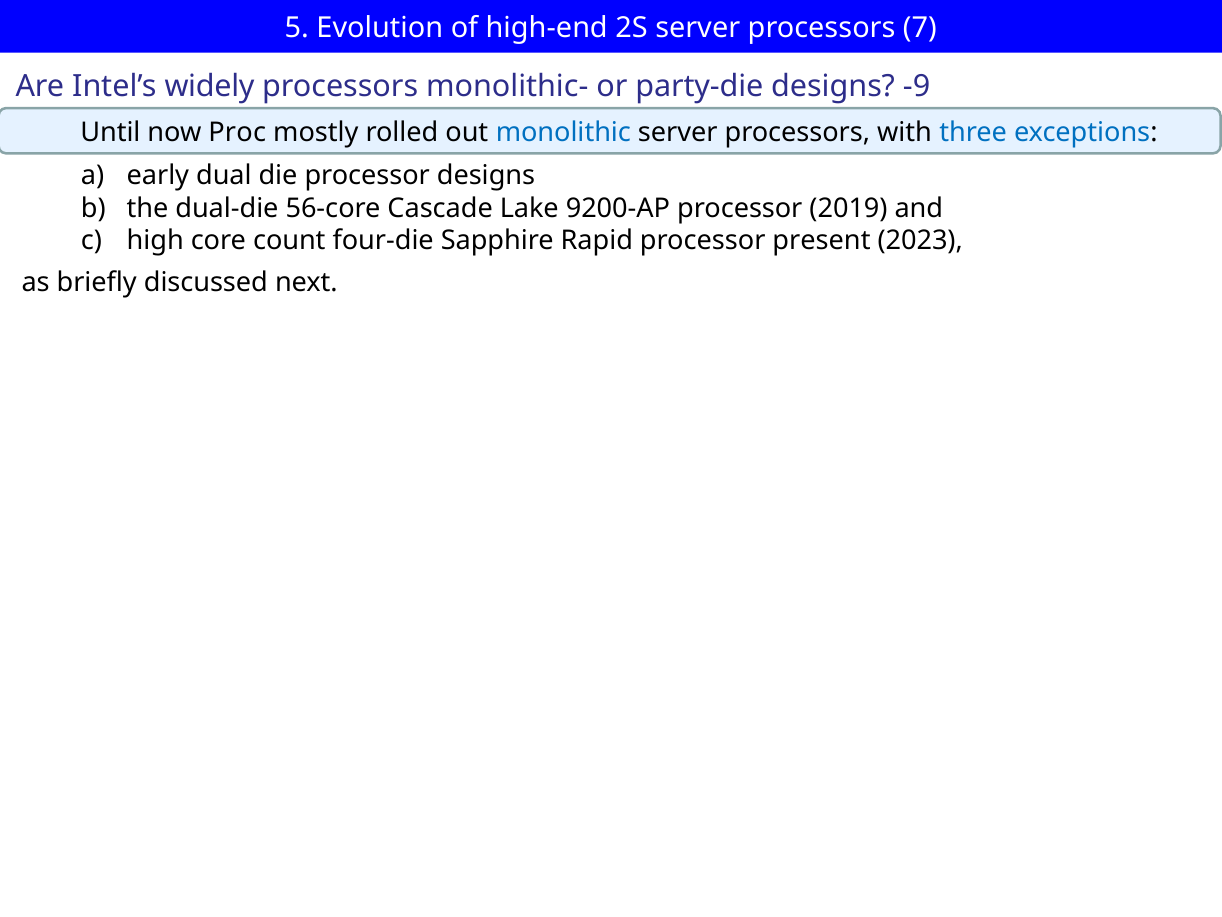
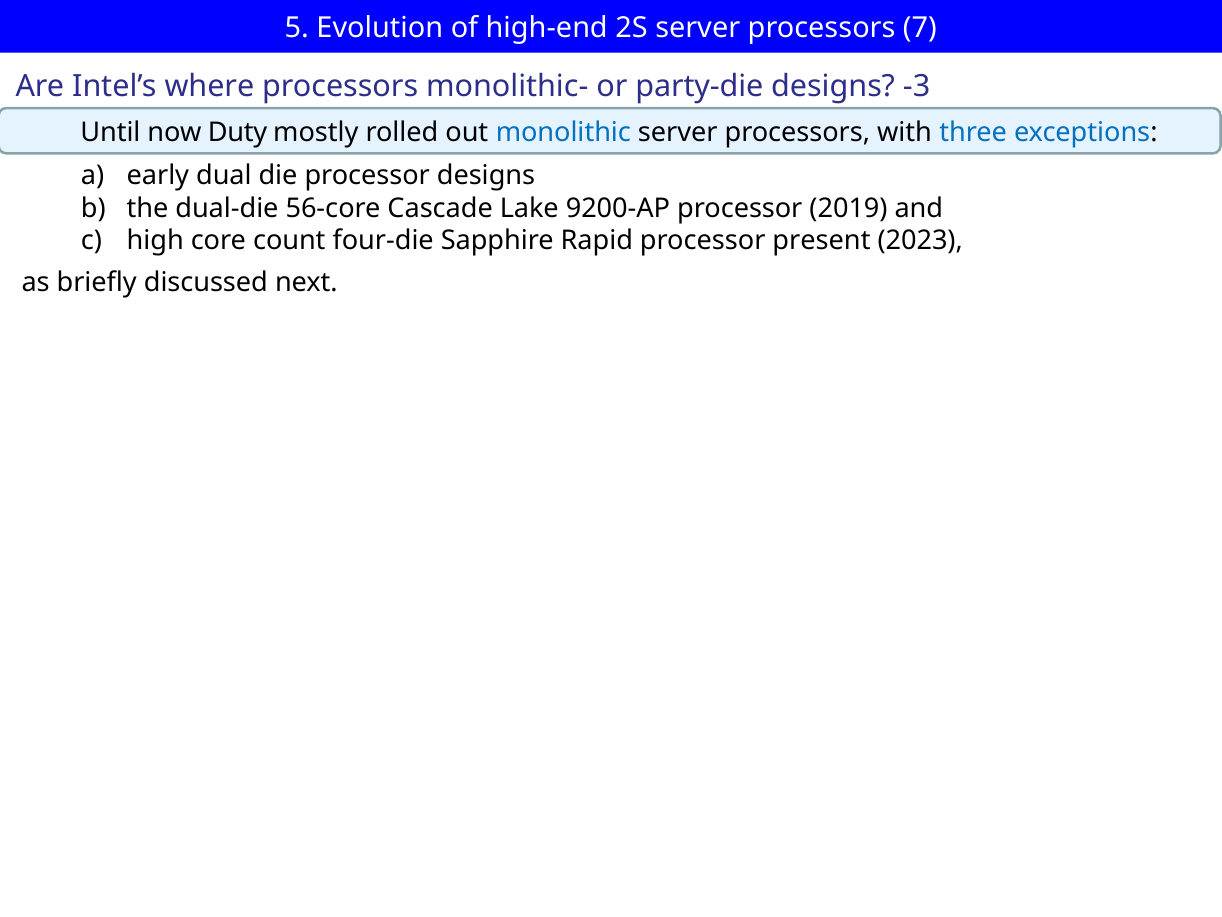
widely: widely -> where (209, 86)
-9: -9 -> -3 (917, 86)
Proc: Proc -> Duty (237, 132)
